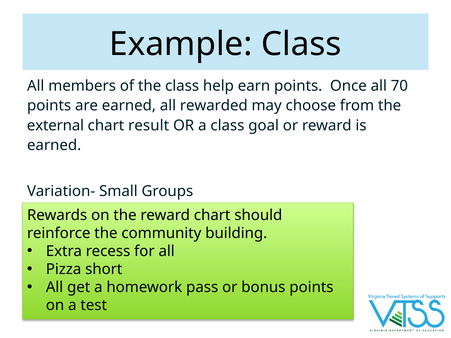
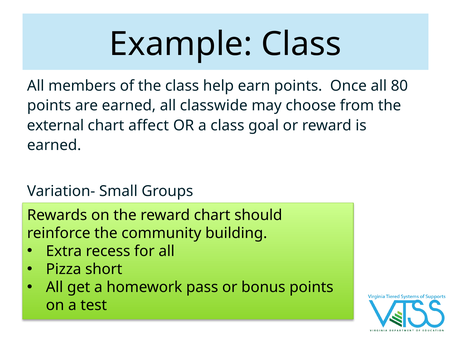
70: 70 -> 80 (399, 86)
rewarded: rewarded -> classwide (214, 106)
result: result -> affect (149, 126)
